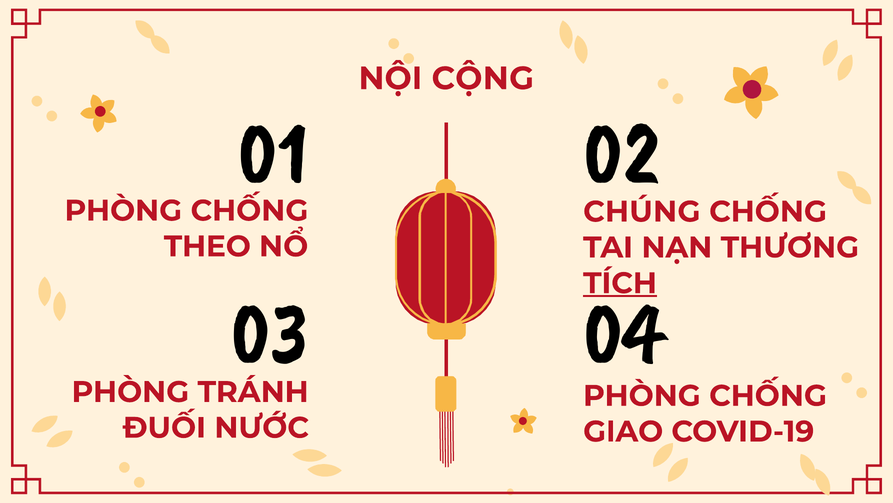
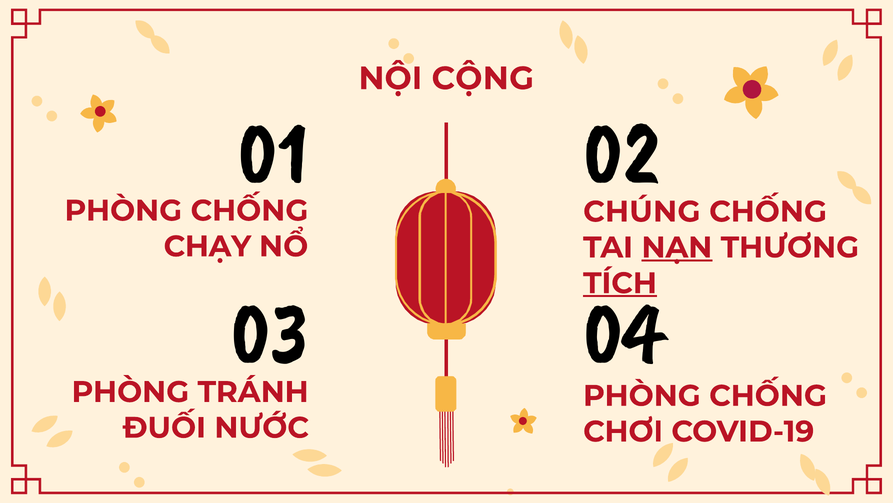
THEO: THEO -> CHẠY (207, 246)
NẠN underline: none -> present (677, 247)
GIAO: GIAO -> CHƠI (623, 431)
